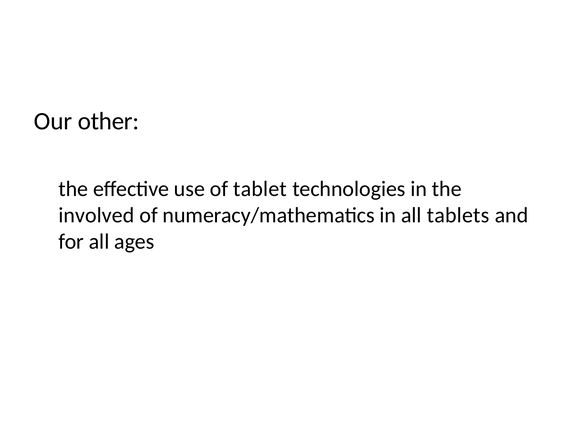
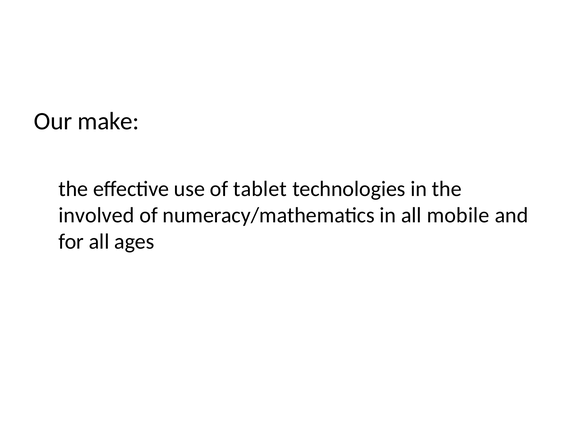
other: other -> make (108, 121)
tablets: tablets -> mobile (458, 215)
